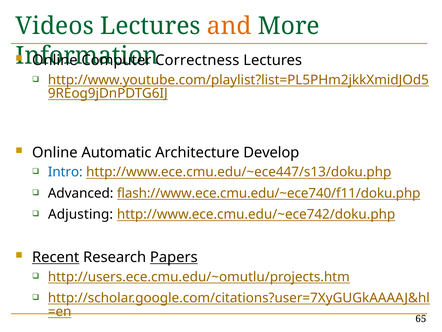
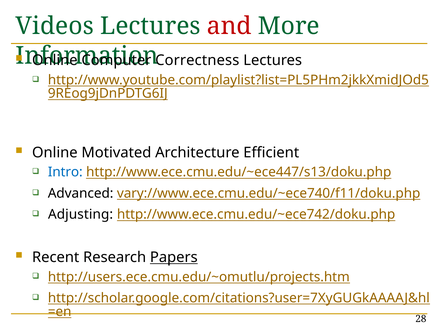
and colour: orange -> red (229, 26)
Automatic: Automatic -> Motivated (116, 152)
Develop: Develop -> Efficient (271, 152)
flash://www.ece.cmu.edu/~ece740/f11/doku.php: flash://www.ece.cmu.edu/~ece740/f11/doku.php -> vary://www.ece.cmu.edu/~ece740/f11/doku.php (269, 193)
Recent underline: present -> none (56, 257)
65: 65 -> 28 (421, 319)
